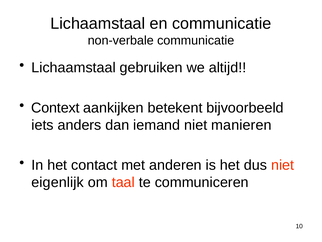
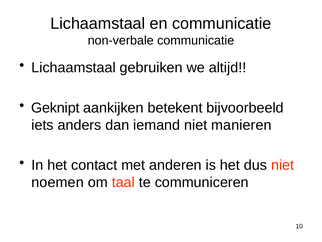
Context: Context -> Geknipt (55, 108)
eigenlijk: eigenlijk -> noemen (58, 182)
